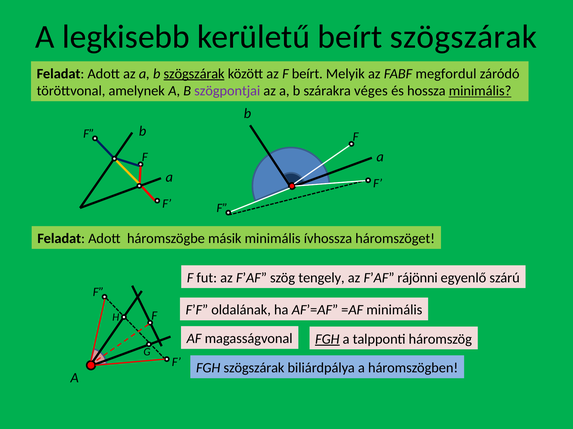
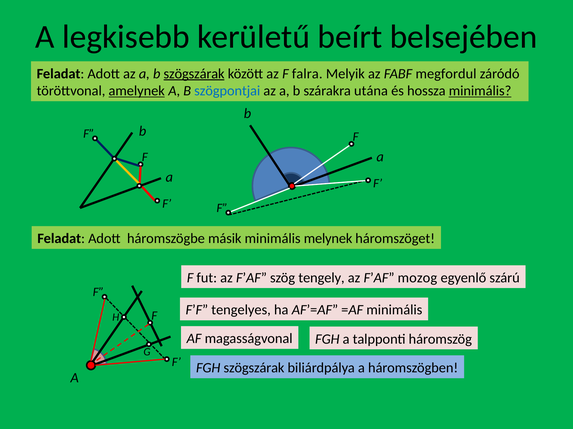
beírt szögszárak: szögszárak -> belsejében (463, 37)
F beírt: beírt -> falra (307, 74)
amelynek underline: none -> present (137, 91)
szögpontjai colour: purple -> blue (227, 91)
véges: véges -> utána (371, 91)
ívhossza: ívhossza -> melynek (328, 239)
rájönni: rájönni -> mozog (417, 278)
oldalának: oldalának -> tengelyes (241, 310)
FGH underline: present -> none (327, 340)
